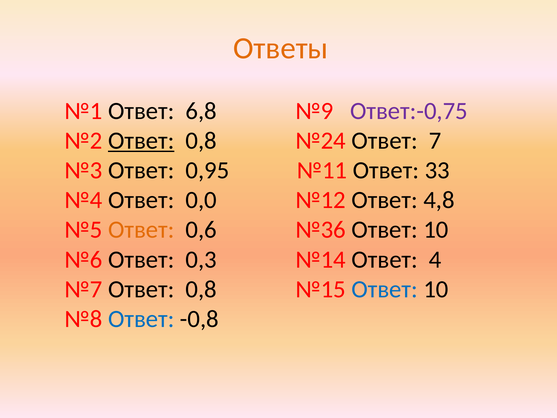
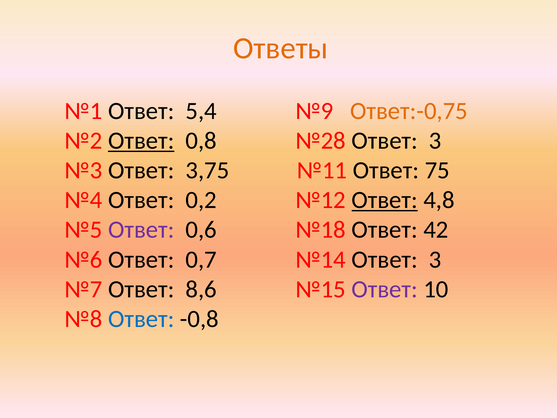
6,8: 6,8 -> 5,4 (201, 111)
Ответ:-0,75 colour: purple -> orange (409, 111)
№24: №24 -> №28 (321, 141)
7: 7 -> 3 (435, 141)
0,95: 0,95 -> 3,75 (207, 170)
33: 33 -> 75 (437, 170)
0,0: 0,0 -> 0,2 (201, 200)
Ответ underline: none -> present (385, 200)
Ответ colour: orange -> purple (141, 230)
№36: №36 -> №18 (321, 230)
10: 10 -> 42 (436, 230)
0,3: 0,3 -> 0,7 (201, 259)
№14 Ответ 4: 4 -> 3 (435, 259)
№7 Ответ 0,8: 0,8 -> 8,6 (201, 289)
Ответ colour: blue -> purple (385, 289)
